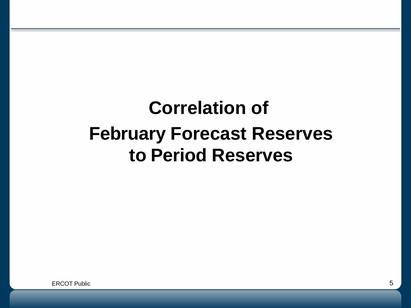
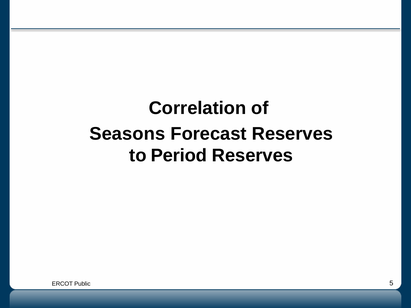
February: February -> Seasons (127, 134)
